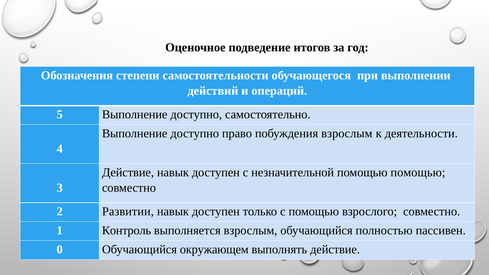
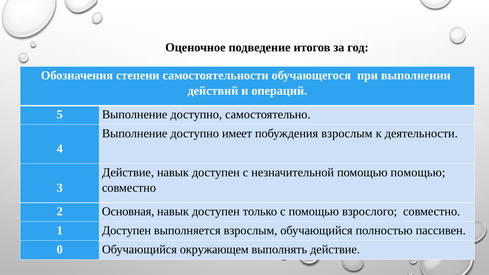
право: право -> имеет (237, 133)
Развитии: Развитии -> Основная (128, 212)
1 Контроль: Контроль -> Доступен (127, 231)
